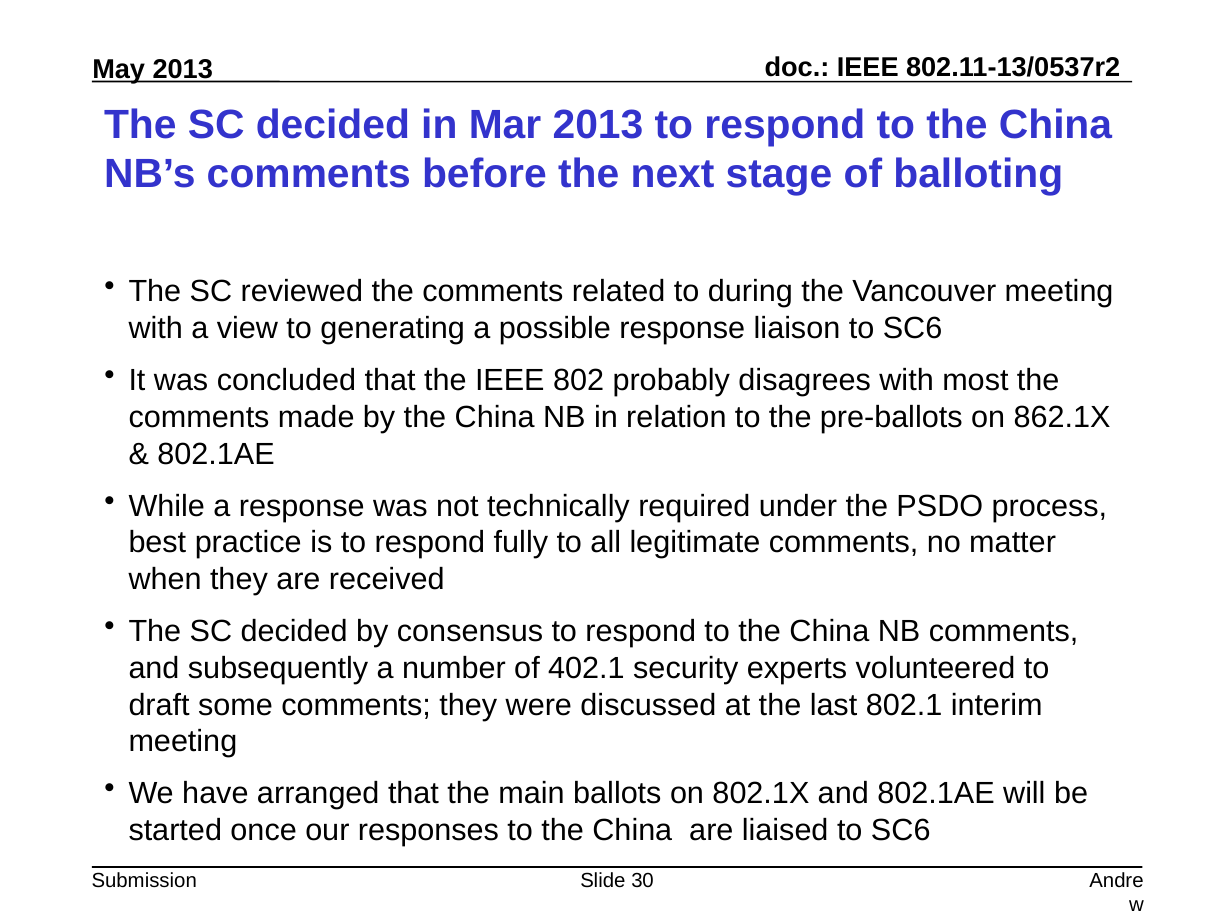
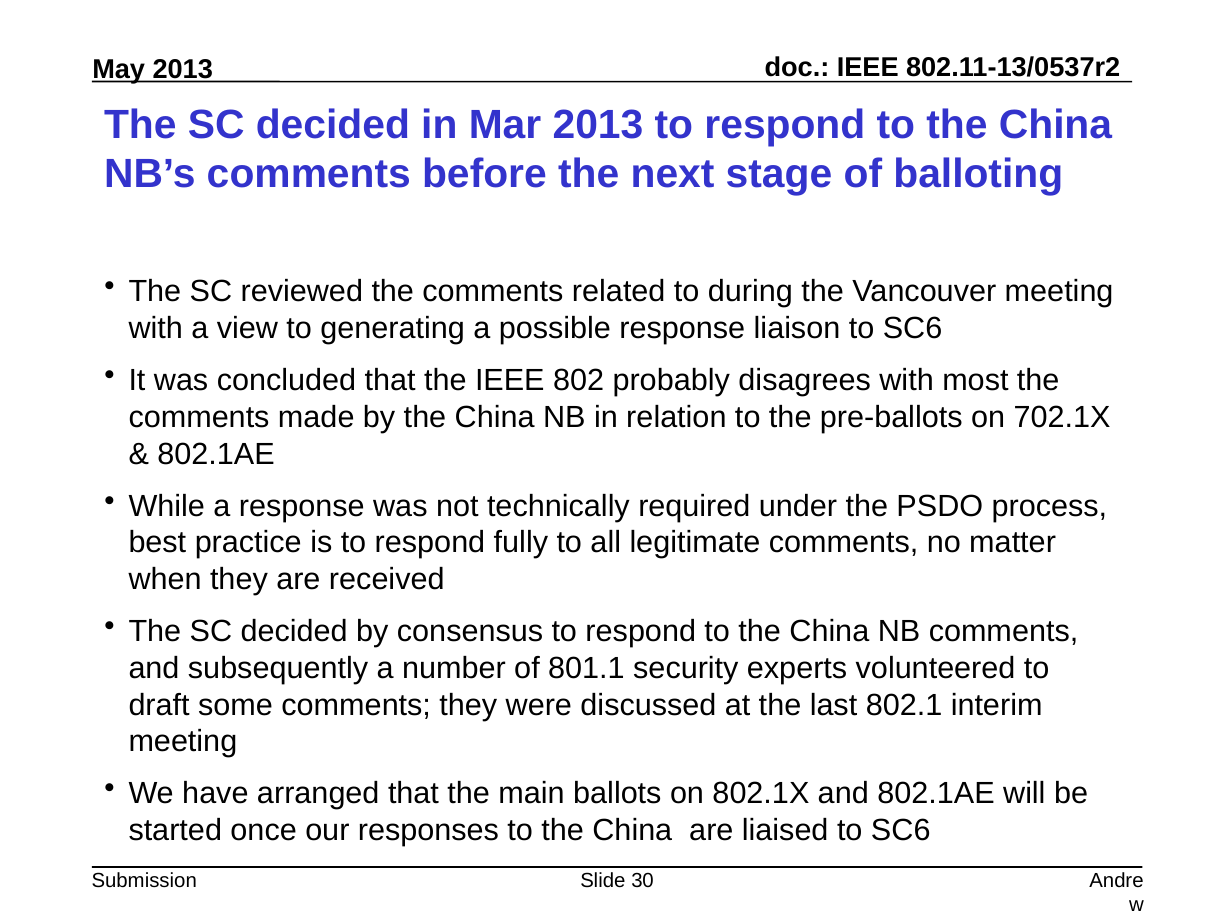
862.1X: 862.1X -> 702.1X (1062, 417)
402.1: 402.1 -> 801.1 (586, 668)
